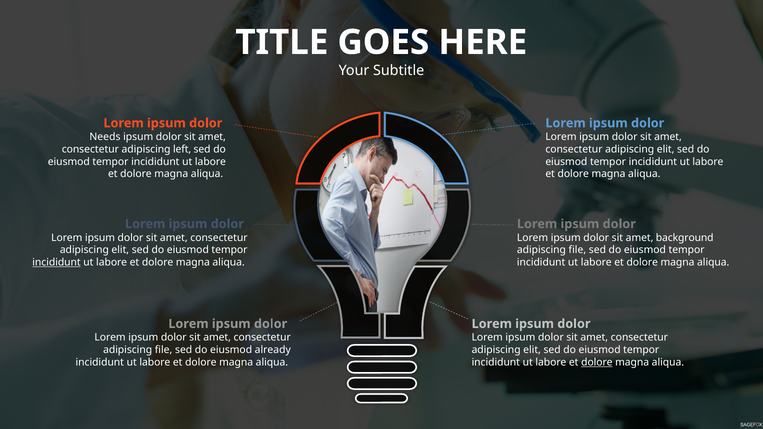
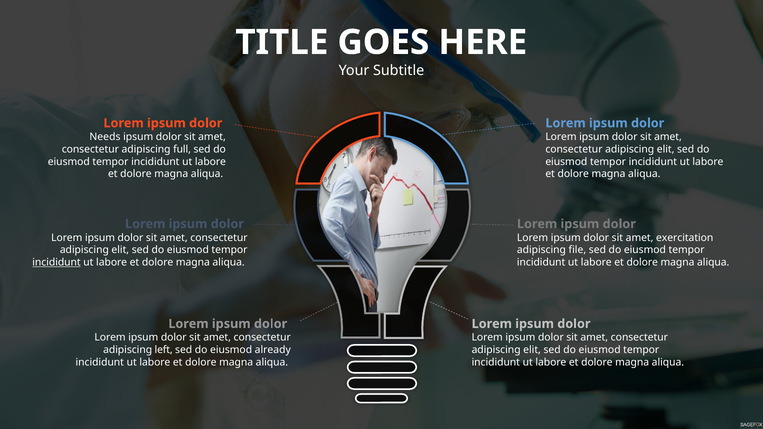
left: left -> full (182, 149)
background: background -> exercitation (685, 238)
file: file -> left (164, 350)
dolore underline: present -> none (597, 362)
